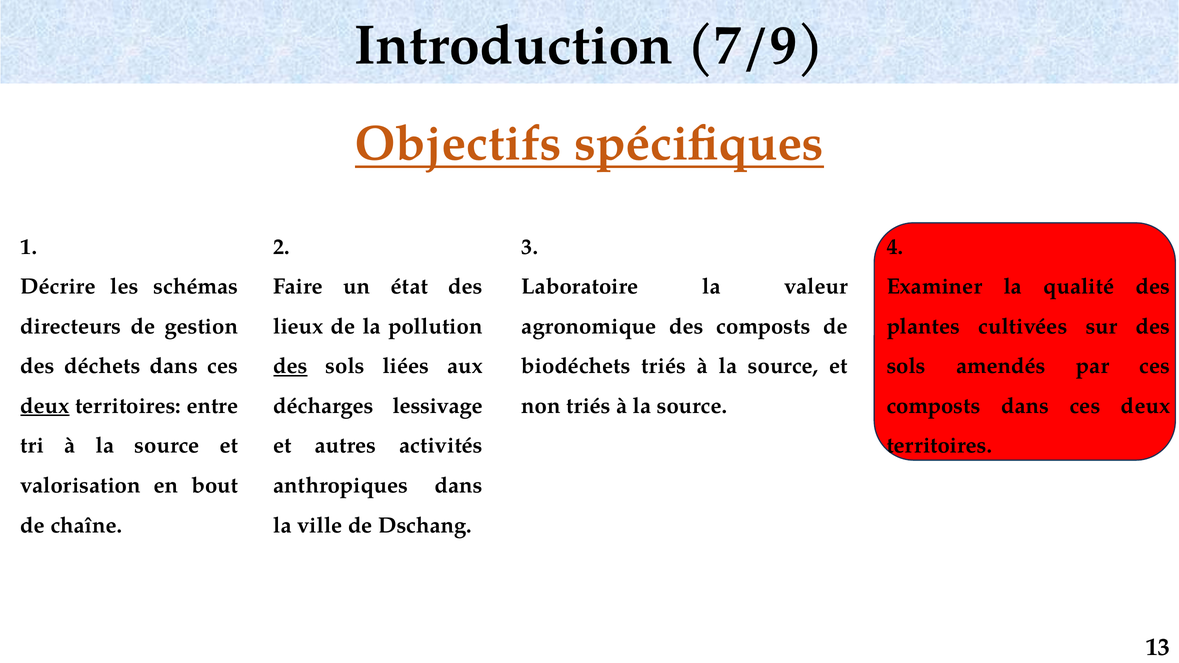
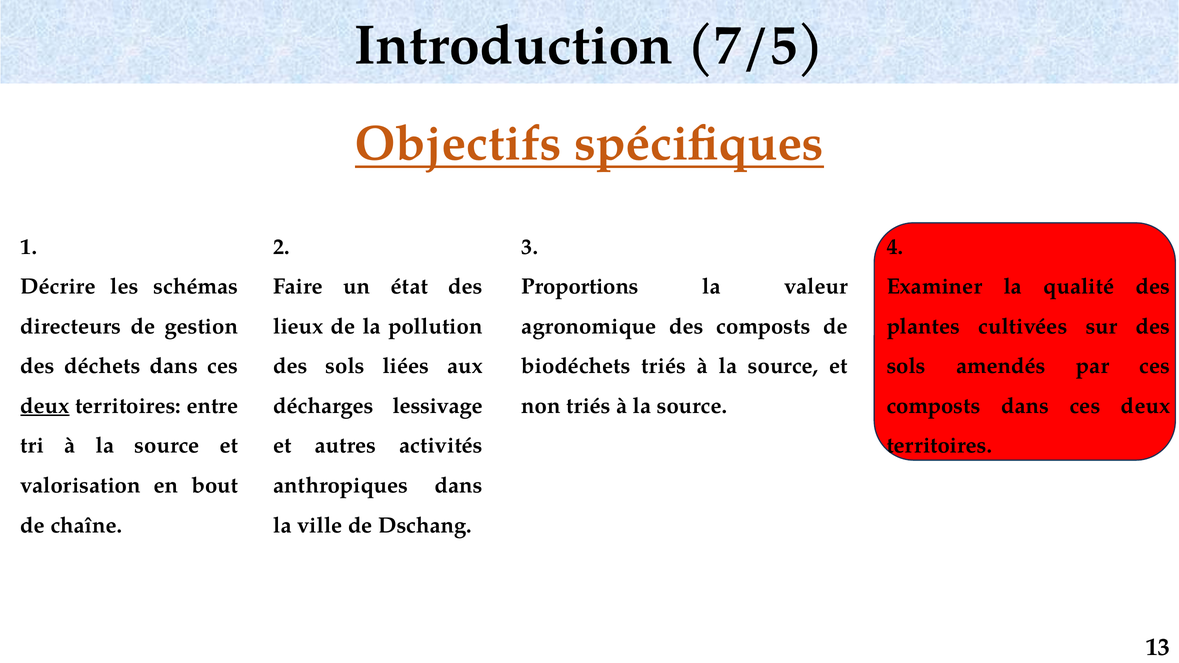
7/9: 7/9 -> 7/5 (756, 46)
Laboratoire: Laboratoire -> Proportions (580, 287)
des underline: present -> none (290, 366)
